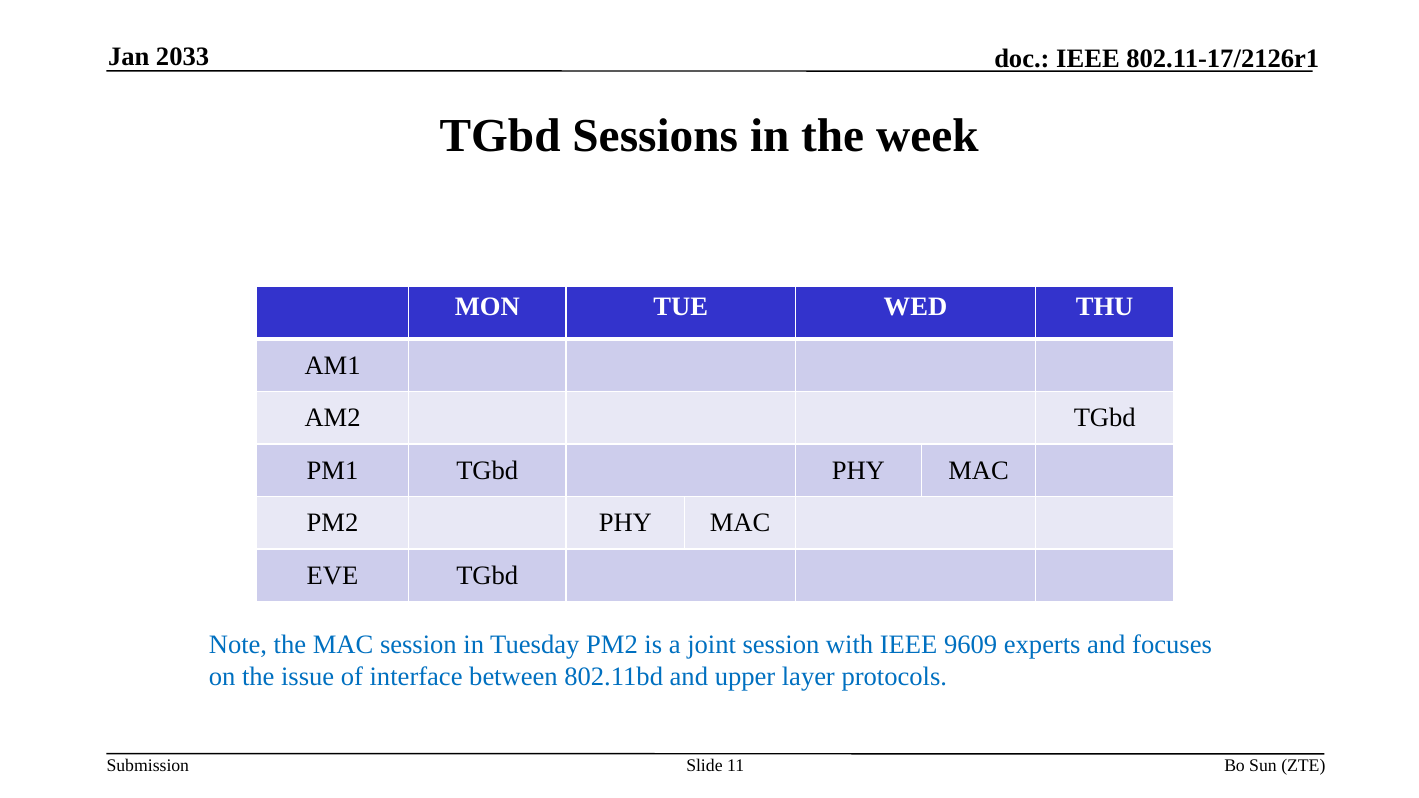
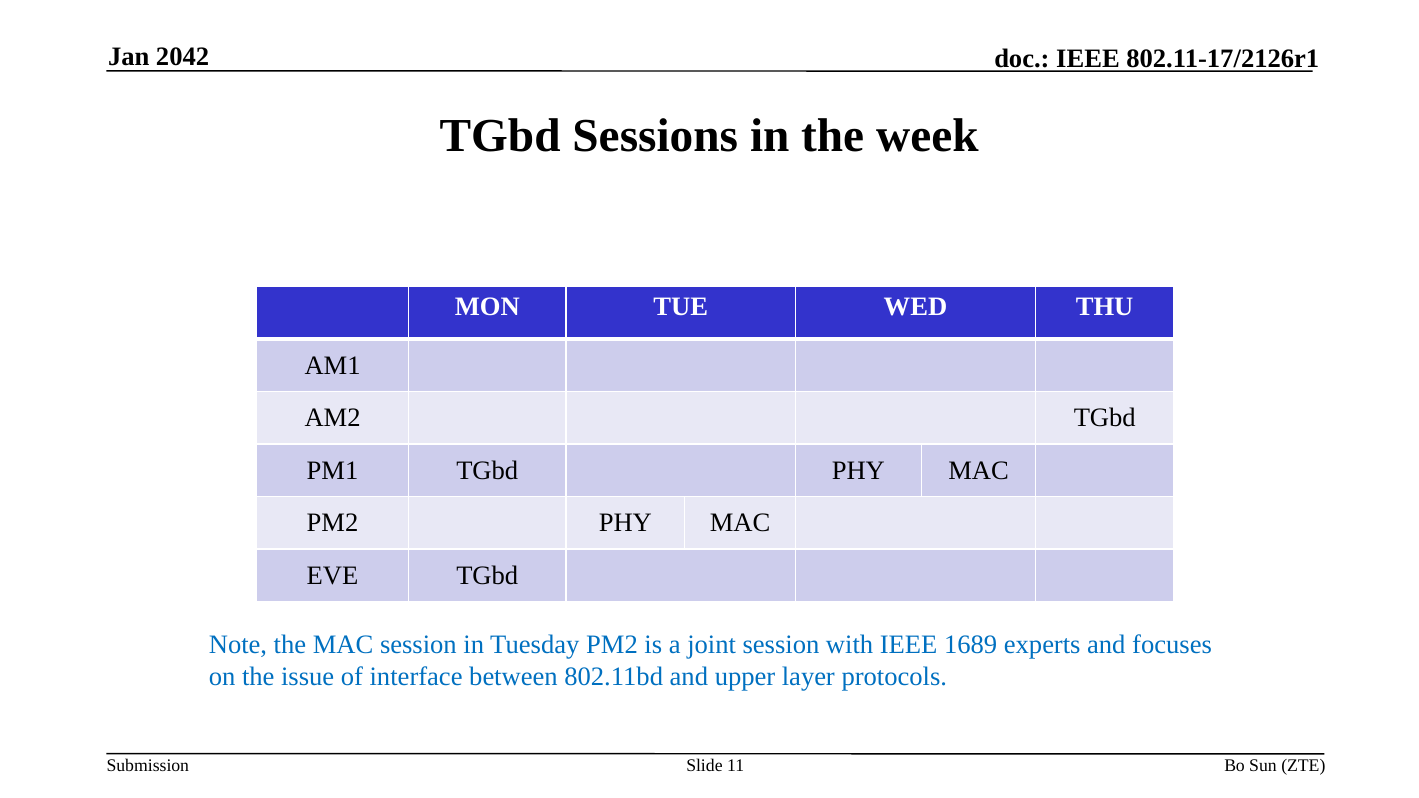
2033: 2033 -> 2042 (183, 56)
9609: 9609 -> 1689 (971, 645)
